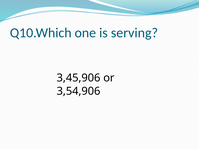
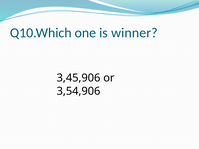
serving: serving -> winner (134, 33)
